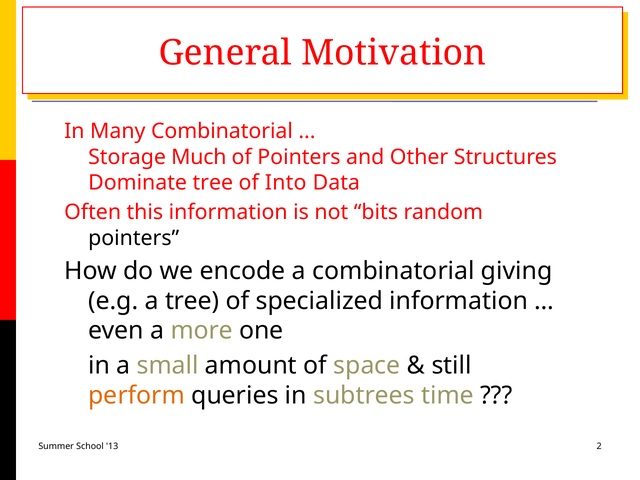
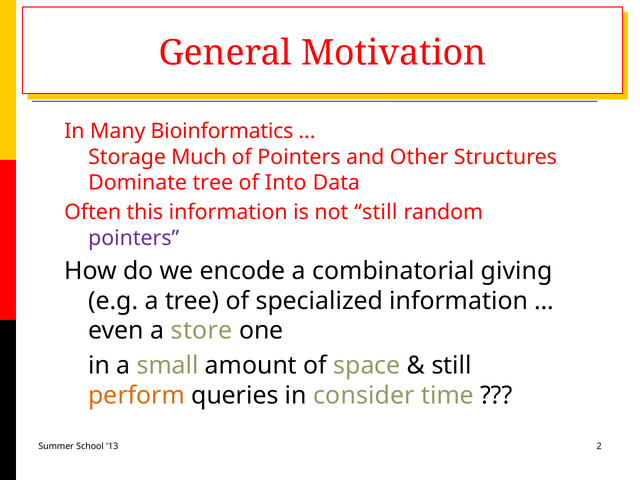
Many Combinatorial: Combinatorial -> Bioinformatics (222, 131)
not bits: bits -> still (376, 212)
pointers colour: black -> purple (134, 238)
more: more -> store (201, 331)
subtrees: subtrees -> consider (364, 396)
